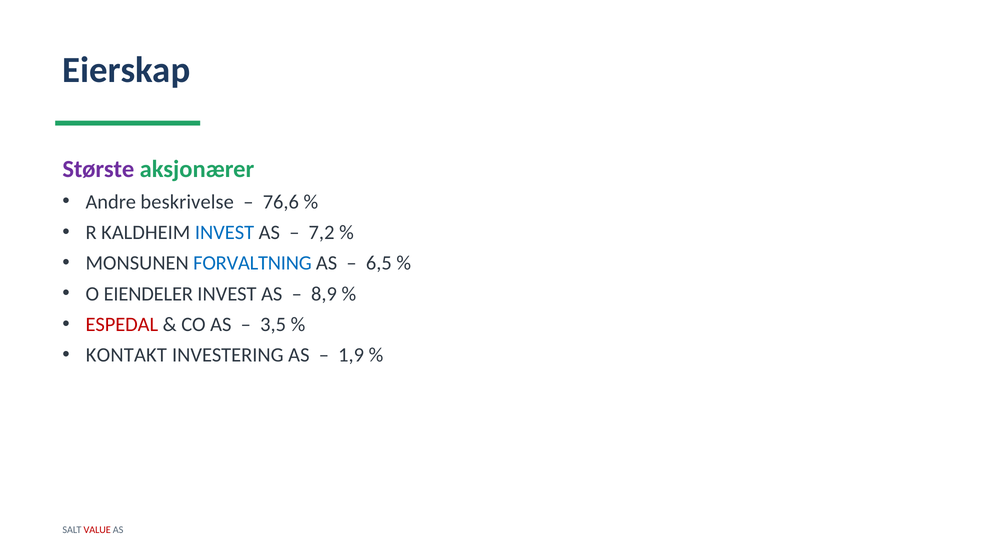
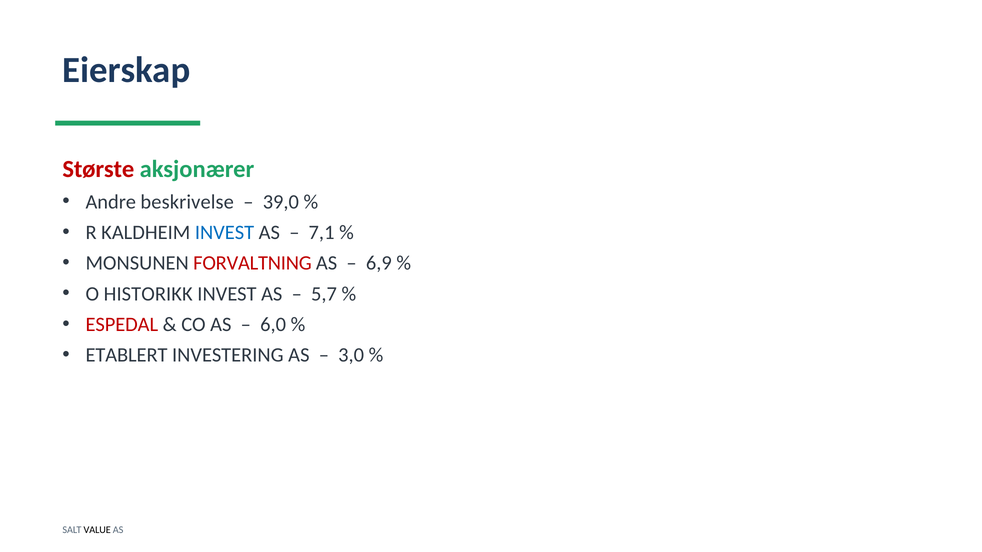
Største colour: purple -> red (98, 169)
76,6: 76,6 -> 39,0 (281, 202)
7,2: 7,2 -> 7,1 (322, 233)
FORVALTNING colour: blue -> red (252, 263)
6,5: 6,5 -> 6,9 (379, 263)
EIENDELER: EIENDELER -> HISTORIKK (148, 294)
8,9: 8,9 -> 5,7 (324, 294)
3,5: 3,5 -> 6,0 (273, 325)
KONTAKT: KONTAKT -> ETABLERT (127, 355)
1,9: 1,9 -> 3,0 (351, 355)
VALUE colour: red -> black (97, 530)
